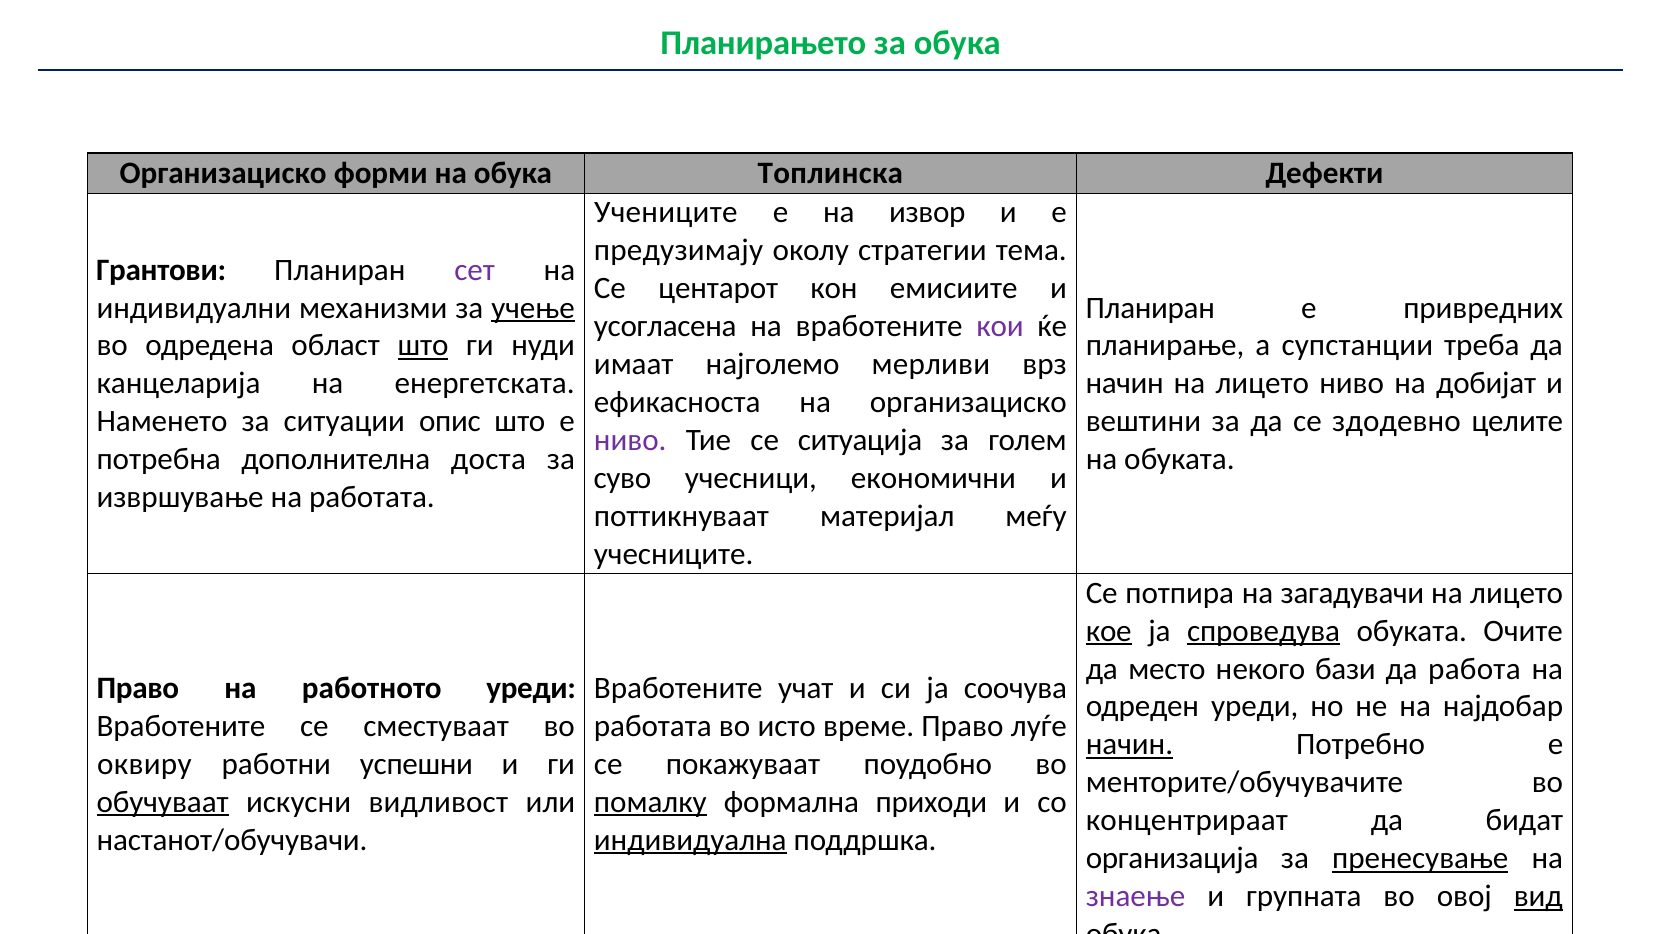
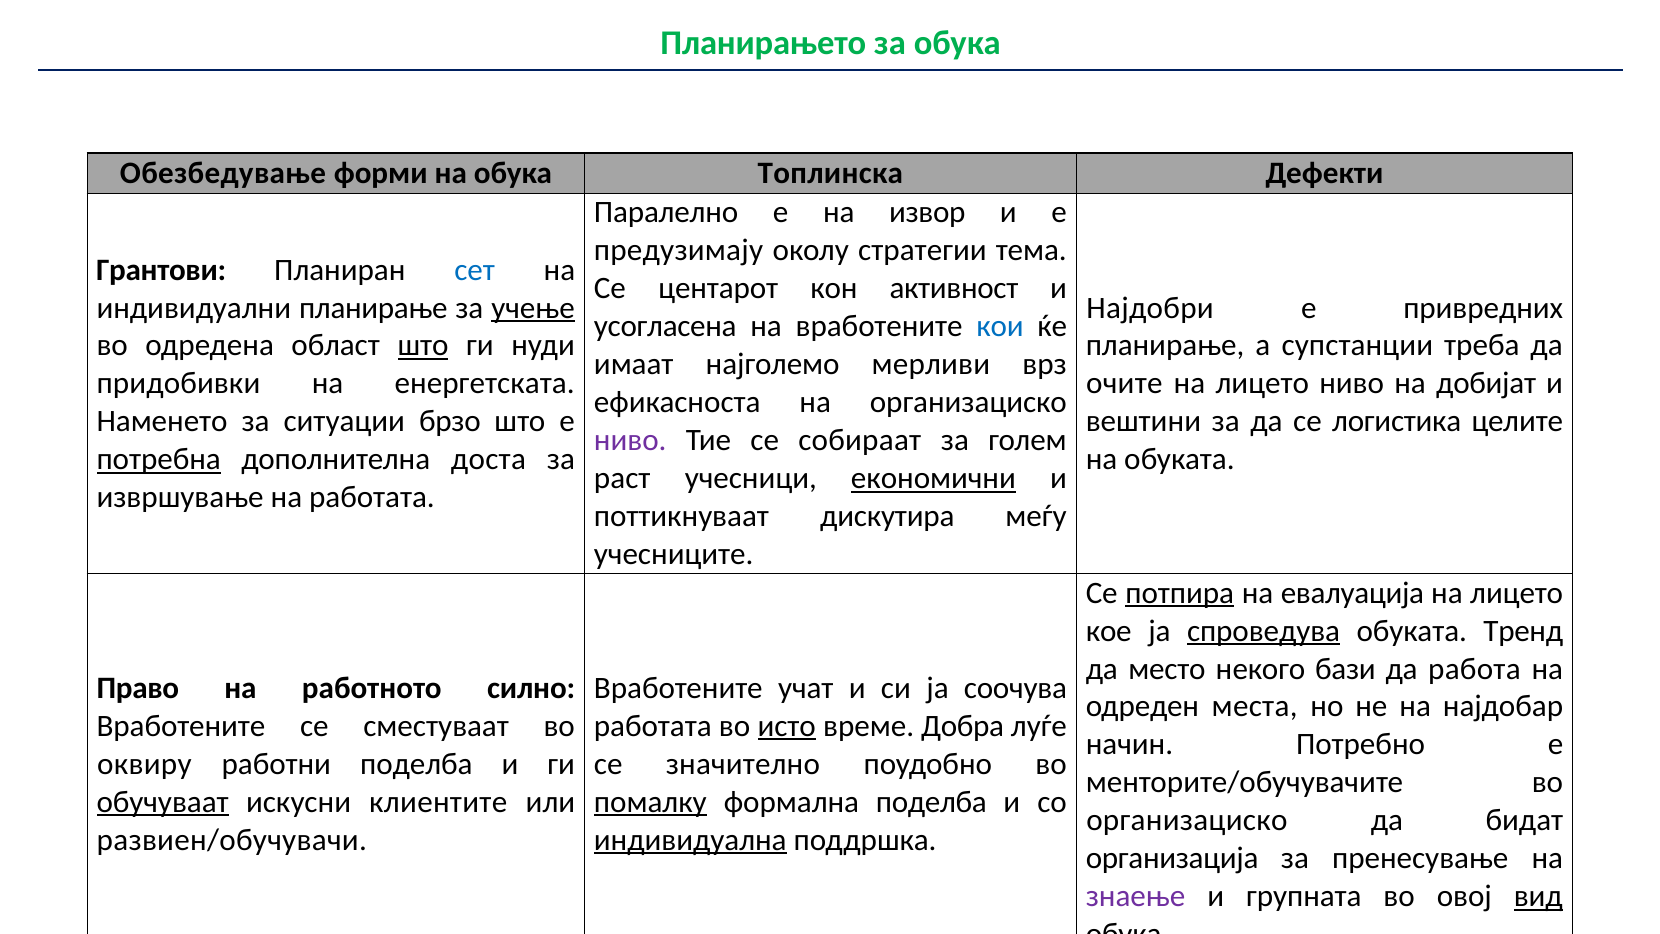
Организациско: Организациско -> Обезбедување (223, 173)
Учениците: Учениците -> Паралелно (666, 213)
сет colour: purple -> blue (475, 270)
емисиите: емисиите -> активност (954, 289)
индивидуални механизми: механизми -> планирање (373, 308)
Планиран: Планиран -> Најдобри (1150, 308)
кои colour: purple -> blue (1000, 327)
канцеларија: канцеларија -> придобивки (178, 384)
начин: начин -> очите (1124, 384)
опис: опис -> брзо (450, 422)
здодевно: здодевно -> логистика (1397, 422)
ситуација: ситуација -> собираат (860, 441)
потребна underline: none -> present (159, 460)
суво: суво -> раст (622, 479)
економични underline: none -> present (933, 479)
материјал: материјал -> дискутира (887, 517)
потпира underline: none -> present (1180, 593)
загадувачи: загадувачи -> евалуација (1352, 593)
кое underline: present -> none (1109, 631)
Очите: Очите -> Тренд (1523, 631)
работното уреди: уреди -> силно (531, 688)
одреден уреди: уреди -> места (1255, 707)
исто underline: none -> present (787, 726)
време Право: Право -> Добра (963, 726)
начин underline: present -> none (1129, 745)
работни успешни: успешни -> поделба (416, 764)
покажуваат: покажуваат -> значително (743, 764)
видливост: видливост -> клиентите (438, 802)
формална приходи: приходи -> поделба (931, 802)
концентрираат: концентрираат -> организациско (1187, 820)
настанот/обучувачи: настанот/обучувачи -> развиен/обучувачи (232, 840)
пренесување underline: present -> none (1420, 858)
